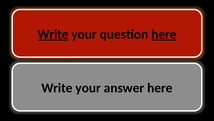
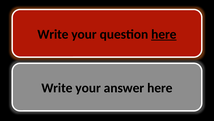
Write underline: present -> none (53, 34)
